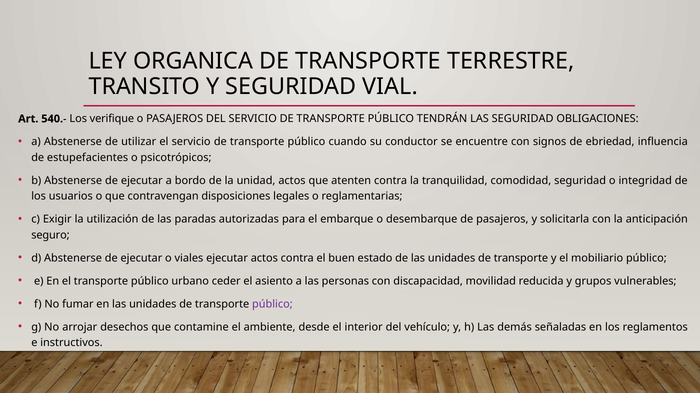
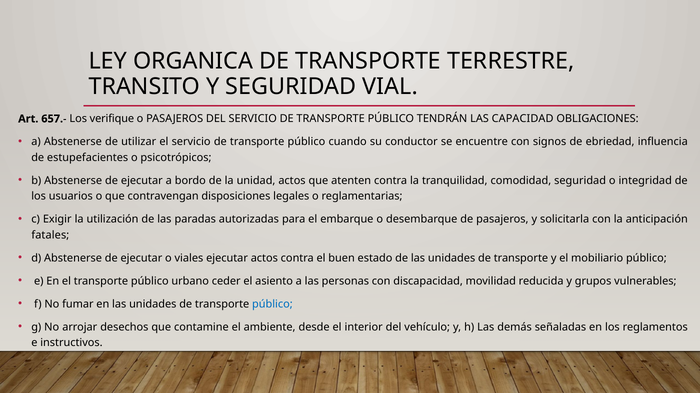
540.-: 540.- -> 657.- (54, 119)
LAS SEGURIDAD: SEGURIDAD -> CAPACIDAD (523, 119)
seguro: seguro -> fatales (50, 235)
público colour: purple -> blue (272, 305)
